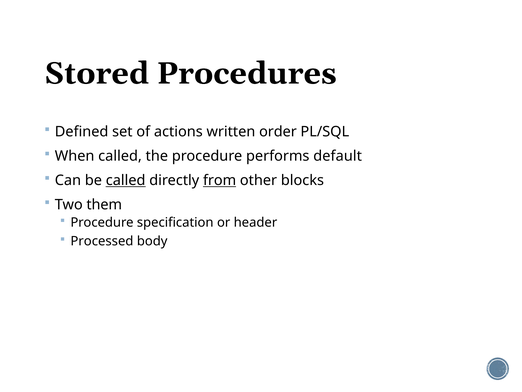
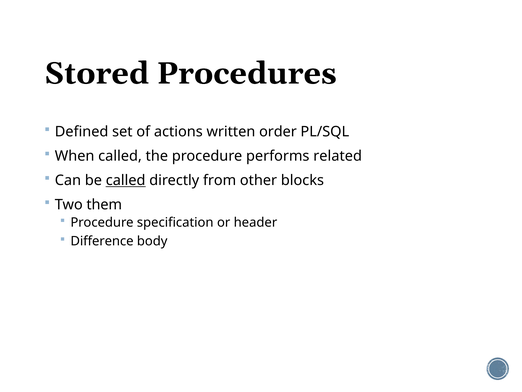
default: default -> related (338, 156)
from underline: present -> none (220, 180)
Processed: Processed -> Difference (102, 241)
